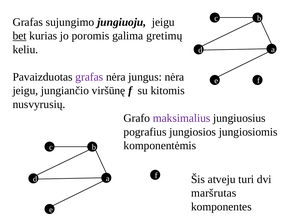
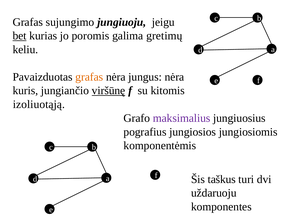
grafas colour: purple -> orange (89, 77)
jeigu: jeigu -> kuris (25, 90)
viršūnę underline: none -> present (109, 90)
nusvyrusių: nusvyrusių -> izoliuotąją (39, 104)
atveju: atveju -> taškus (222, 179)
maršrutas: maršrutas -> uždaruoju (214, 193)
